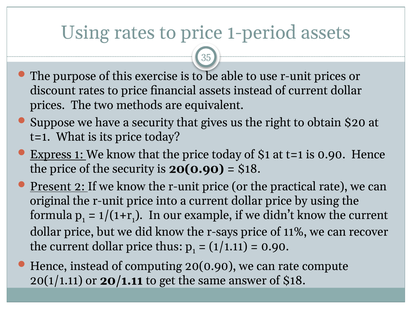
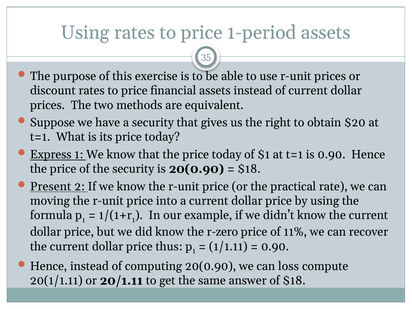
original: original -> moving (50, 201)
r-says: r-says -> r-zero (222, 232)
can rate: rate -> loss (289, 266)
